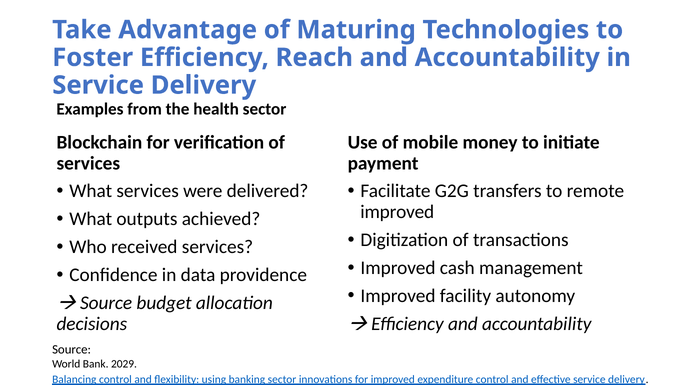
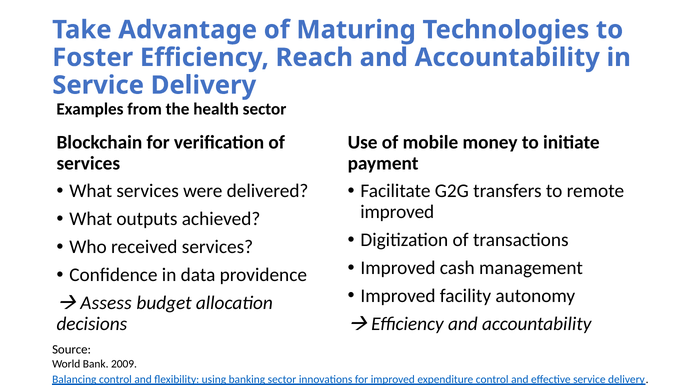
Source: Source -> Assess (106, 303)
2029: 2029 -> 2009 (124, 364)
